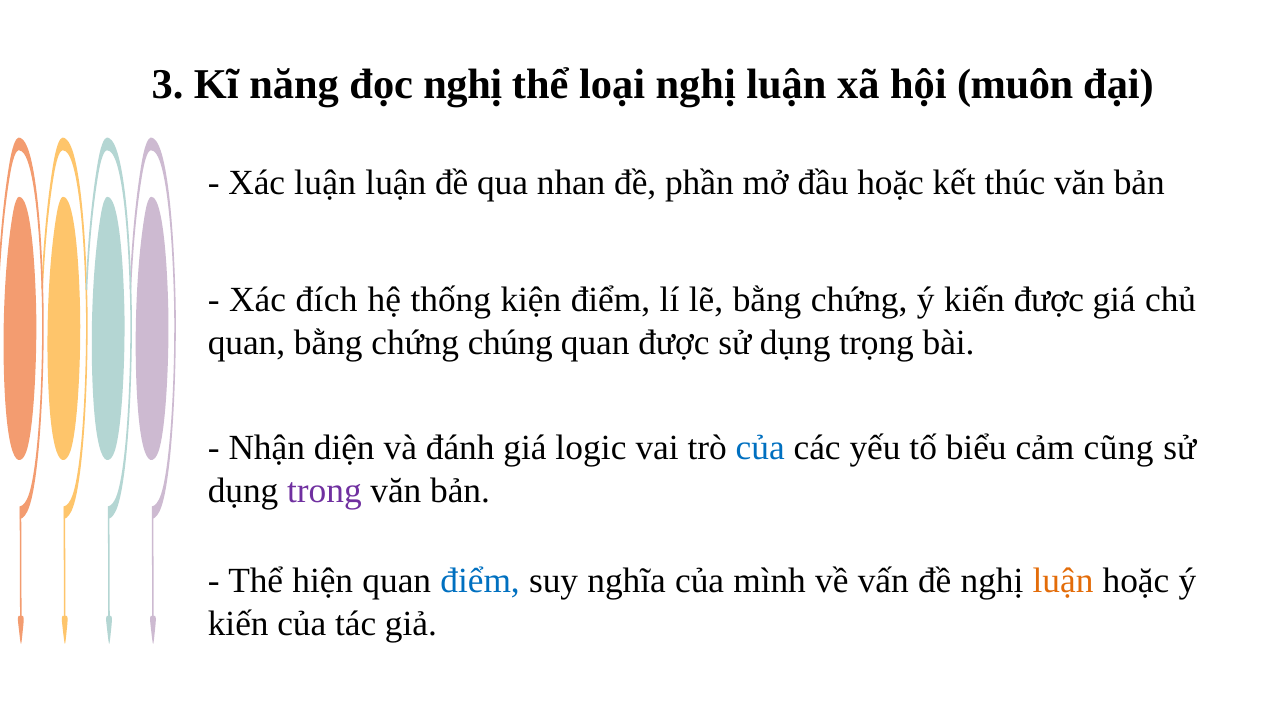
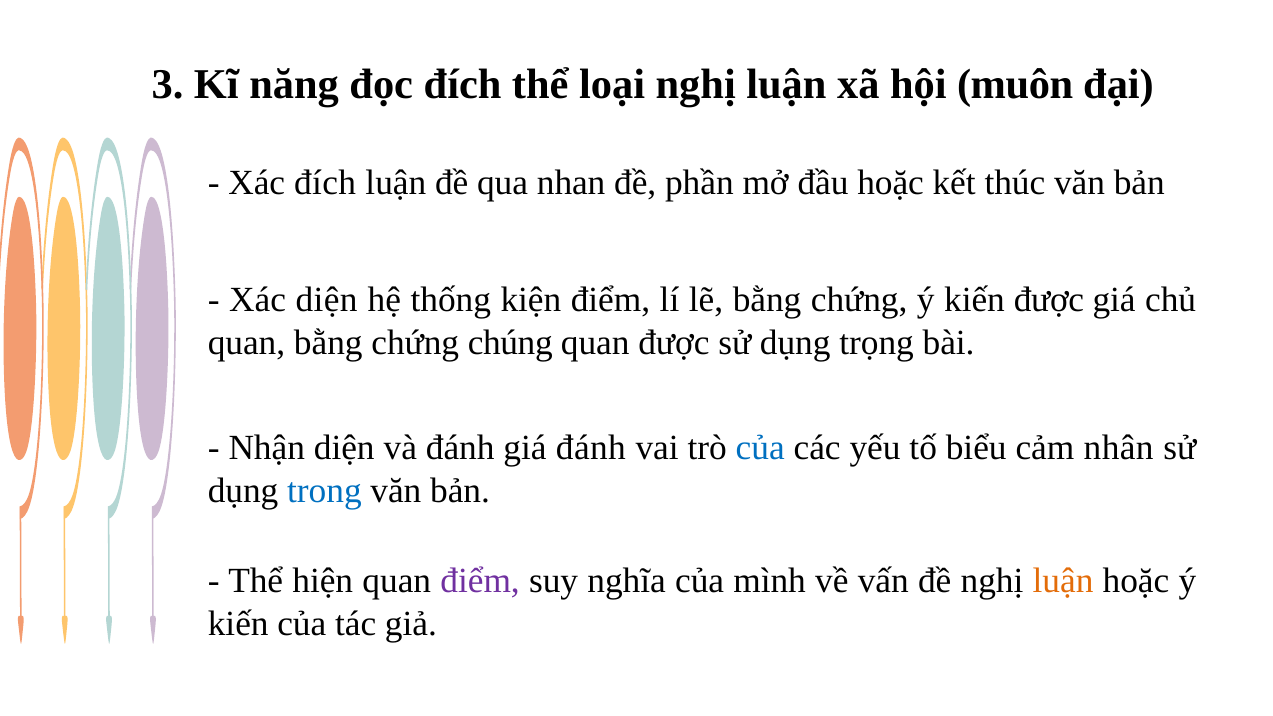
đọc nghị: nghị -> đích (463, 84)
Xác luận: luận -> đích (325, 183)
Xác đích: đích -> diện (327, 300)
giá logic: logic -> đánh (591, 448)
cũng: cũng -> nhân (1119, 448)
trong colour: purple -> blue (324, 491)
điểm colour: blue -> purple (480, 581)
